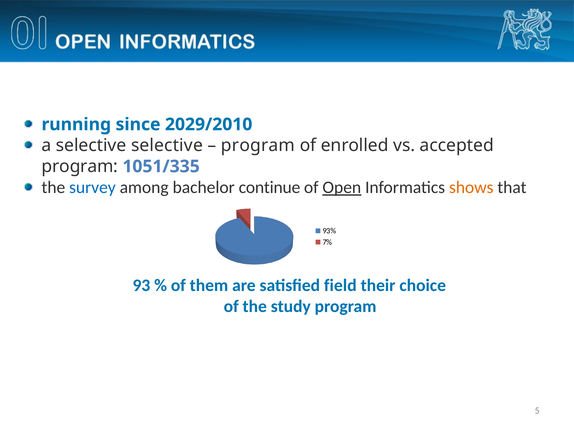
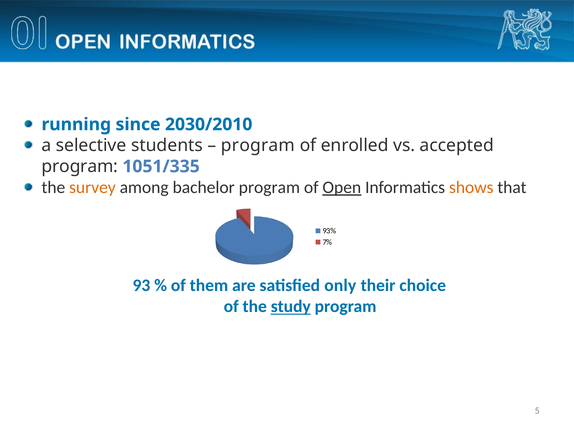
2029/2010: 2029/2010 -> 2030/2010 (209, 125)
selective selective: selective -> students (167, 146)
survey colour: blue -> orange (92, 188)
bachelor continue: continue -> program (269, 188)
field: field -> only (340, 286)
study underline: none -> present (291, 307)
